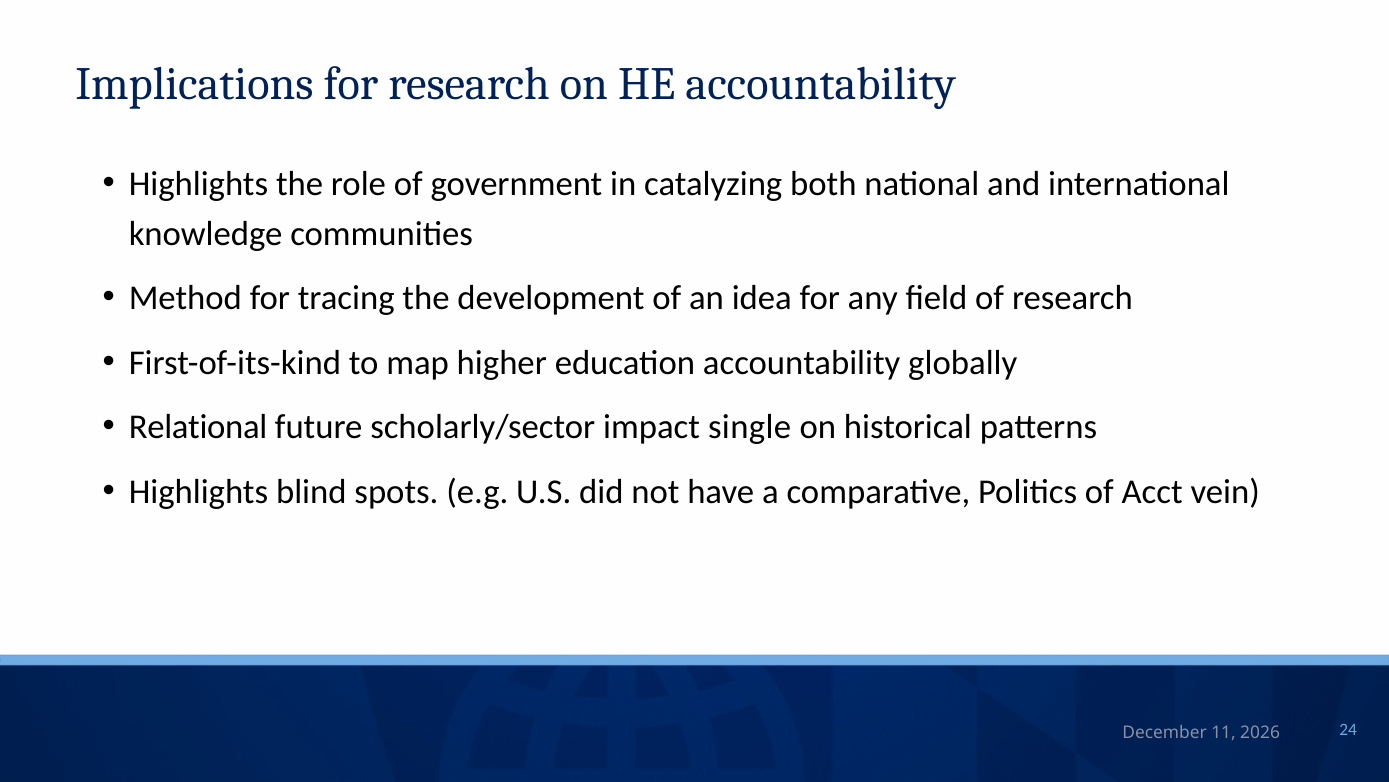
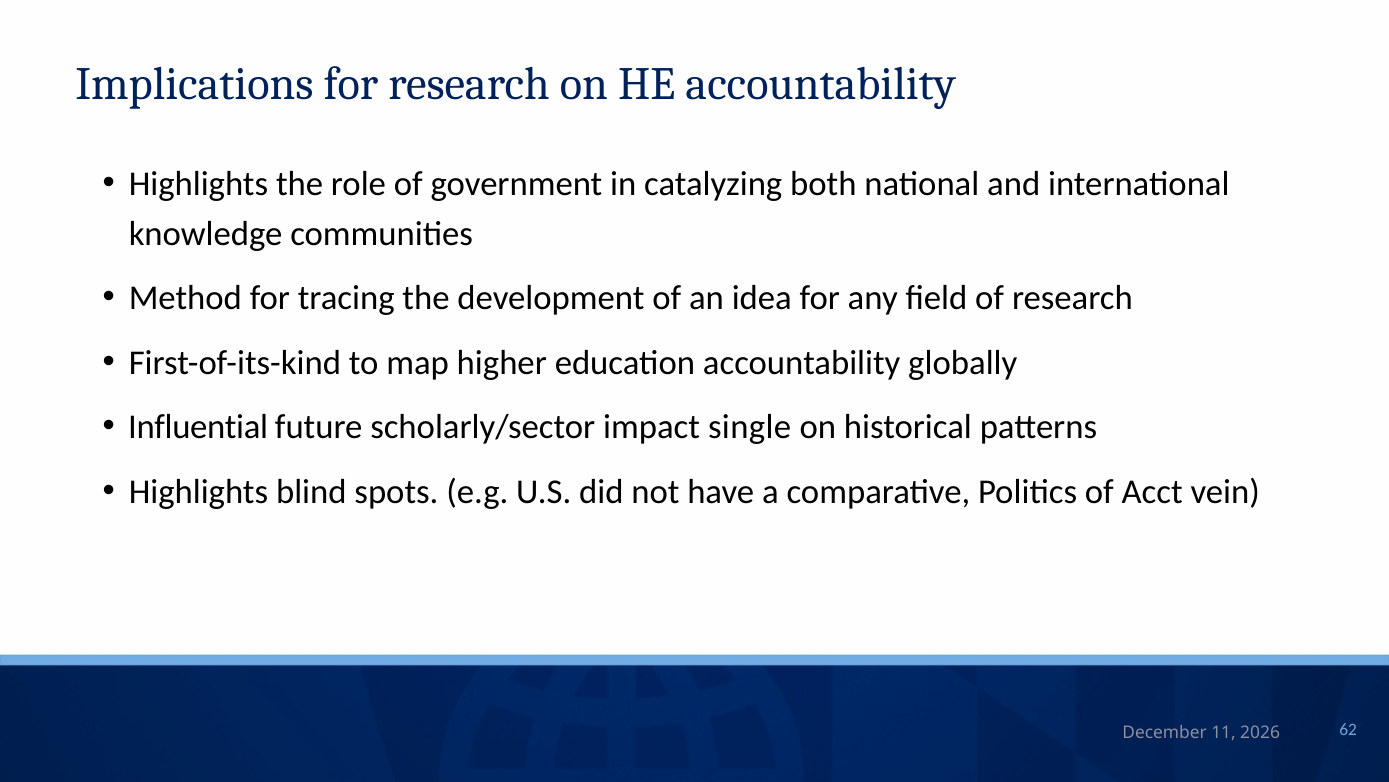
Relational: Relational -> Influential (198, 427)
24: 24 -> 62 (1348, 729)
